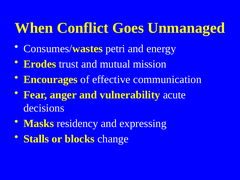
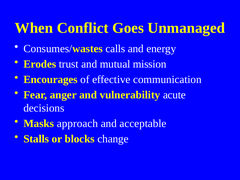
petri: petri -> calls (115, 49)
residency: residency -> approach (77, 123)
expressing: expressing -> acceptable (143, 123)
